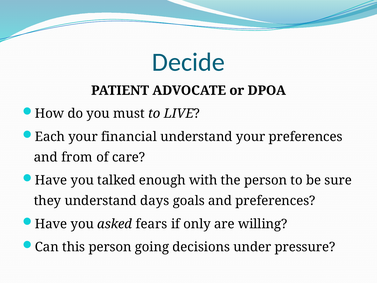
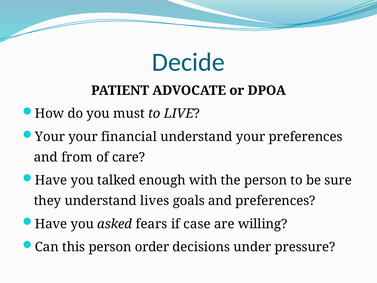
Each: Each -> Your (50, 137)
days: days -> lives (155, 201)
only: only -> case (197, 224)
going: going -> order (152, 247)
